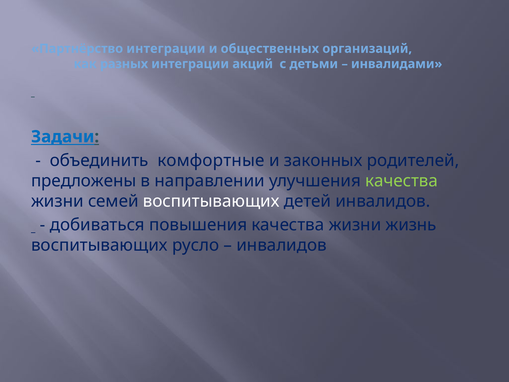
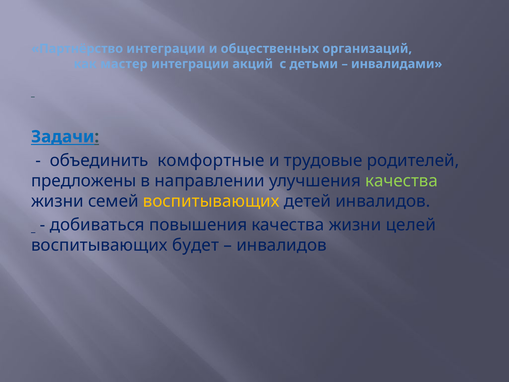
разных: разных -> мастер (124, 64)
законных: законных -> трудовые (323, 160)
воспитывающих colour: white -> yellow (211, 201)
жизнь: жизнь -> целей (411, 225)
русло: русло -> будет (196, 245)
